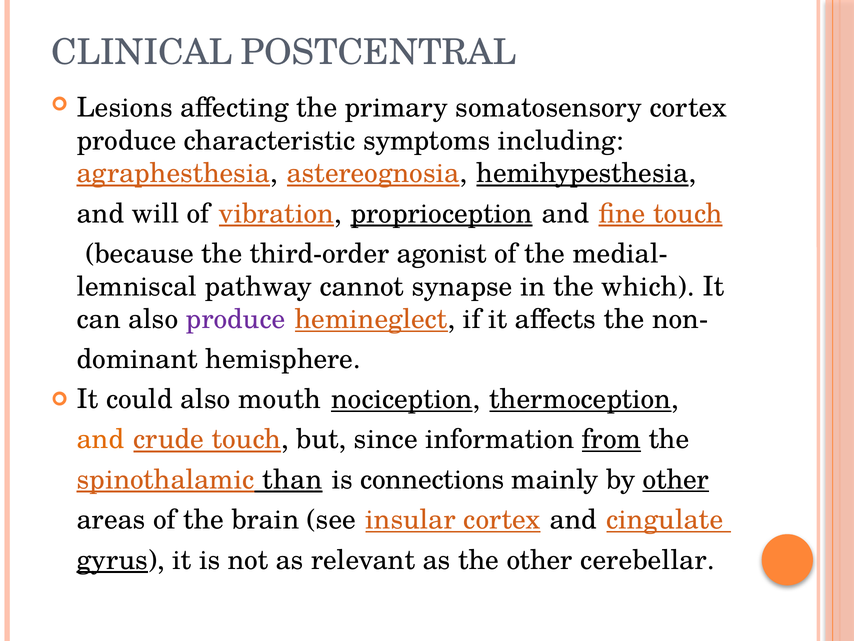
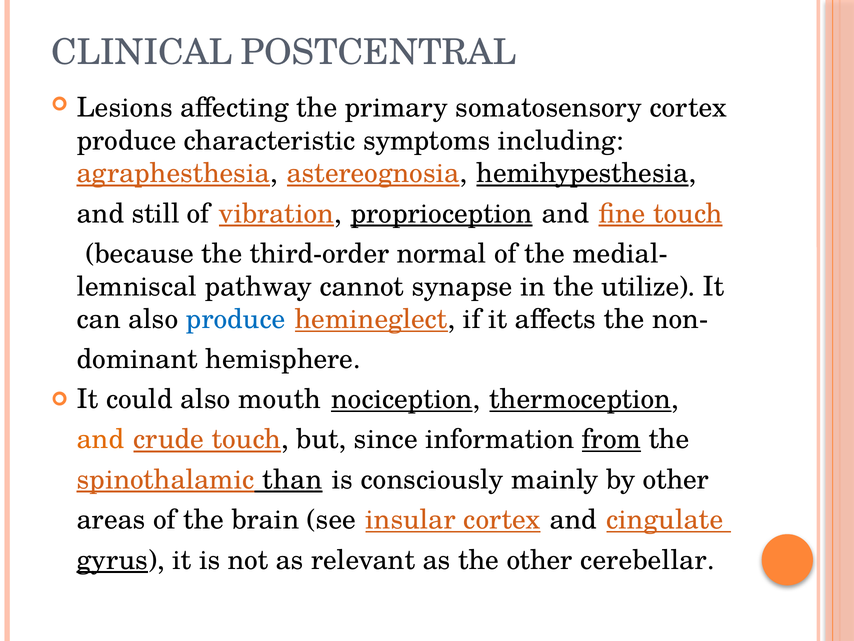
will: will -> still (156, 213)
agonist: agonist -> normal (442, 254)
which: which -> utilize (648, 286)
produce colour: purple -> blue (236, 319)
connections: connections -> consciously (432, 479)
other underline: present -> none (676, 479)
